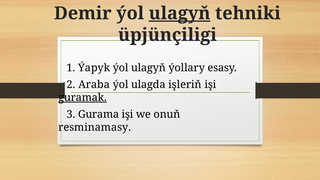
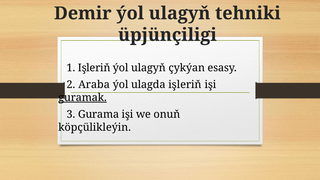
ulagyň underline: present -> none (180, 13)
1 Ýapyk: Ýapyk -> Işleriň (94, 68)
ýollary: ýollary -> çykýan (187, 68)
resminamasy: resminamasy -> köpçülikleýin (95, 127)
